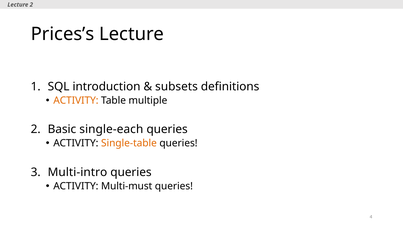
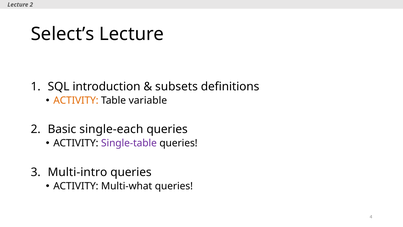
Prices’s: Prices’s -> Select’s (63, 34)
multiple: multiple -> variable (148, 100)
Single-table colour: orange -> purple (129, 143)
Multi-must: Multi-must -> Multi-what (127, 186)
